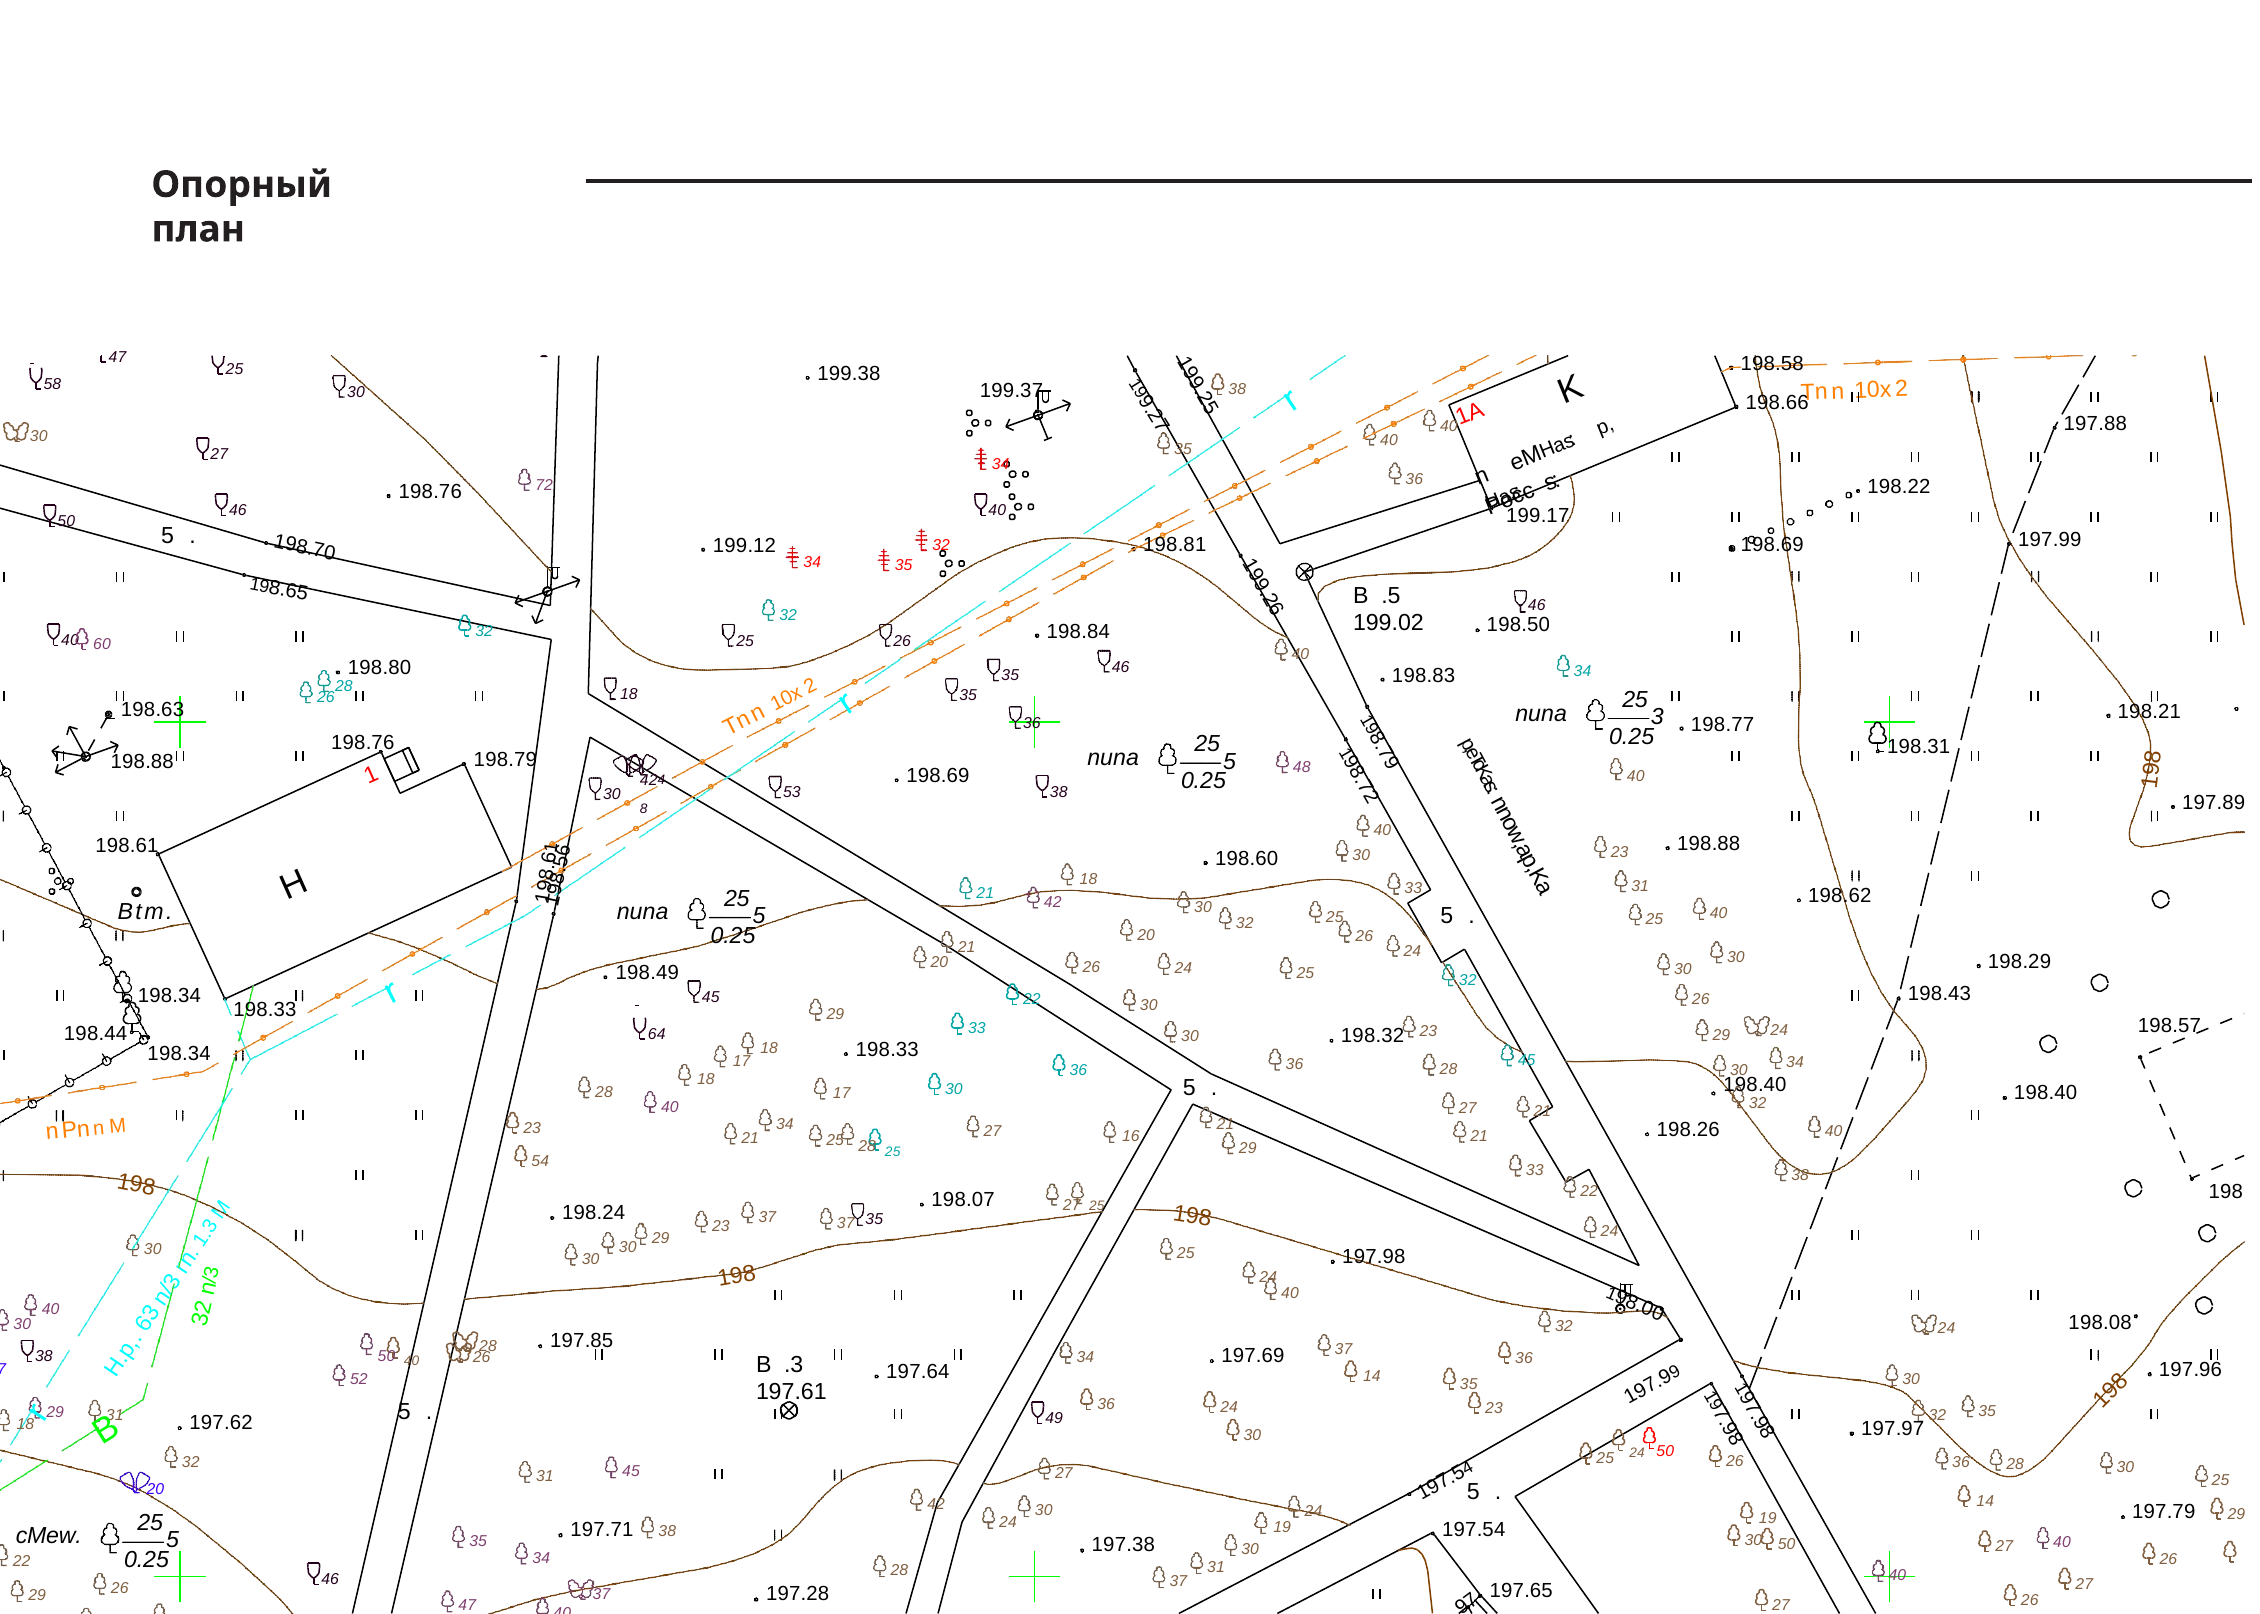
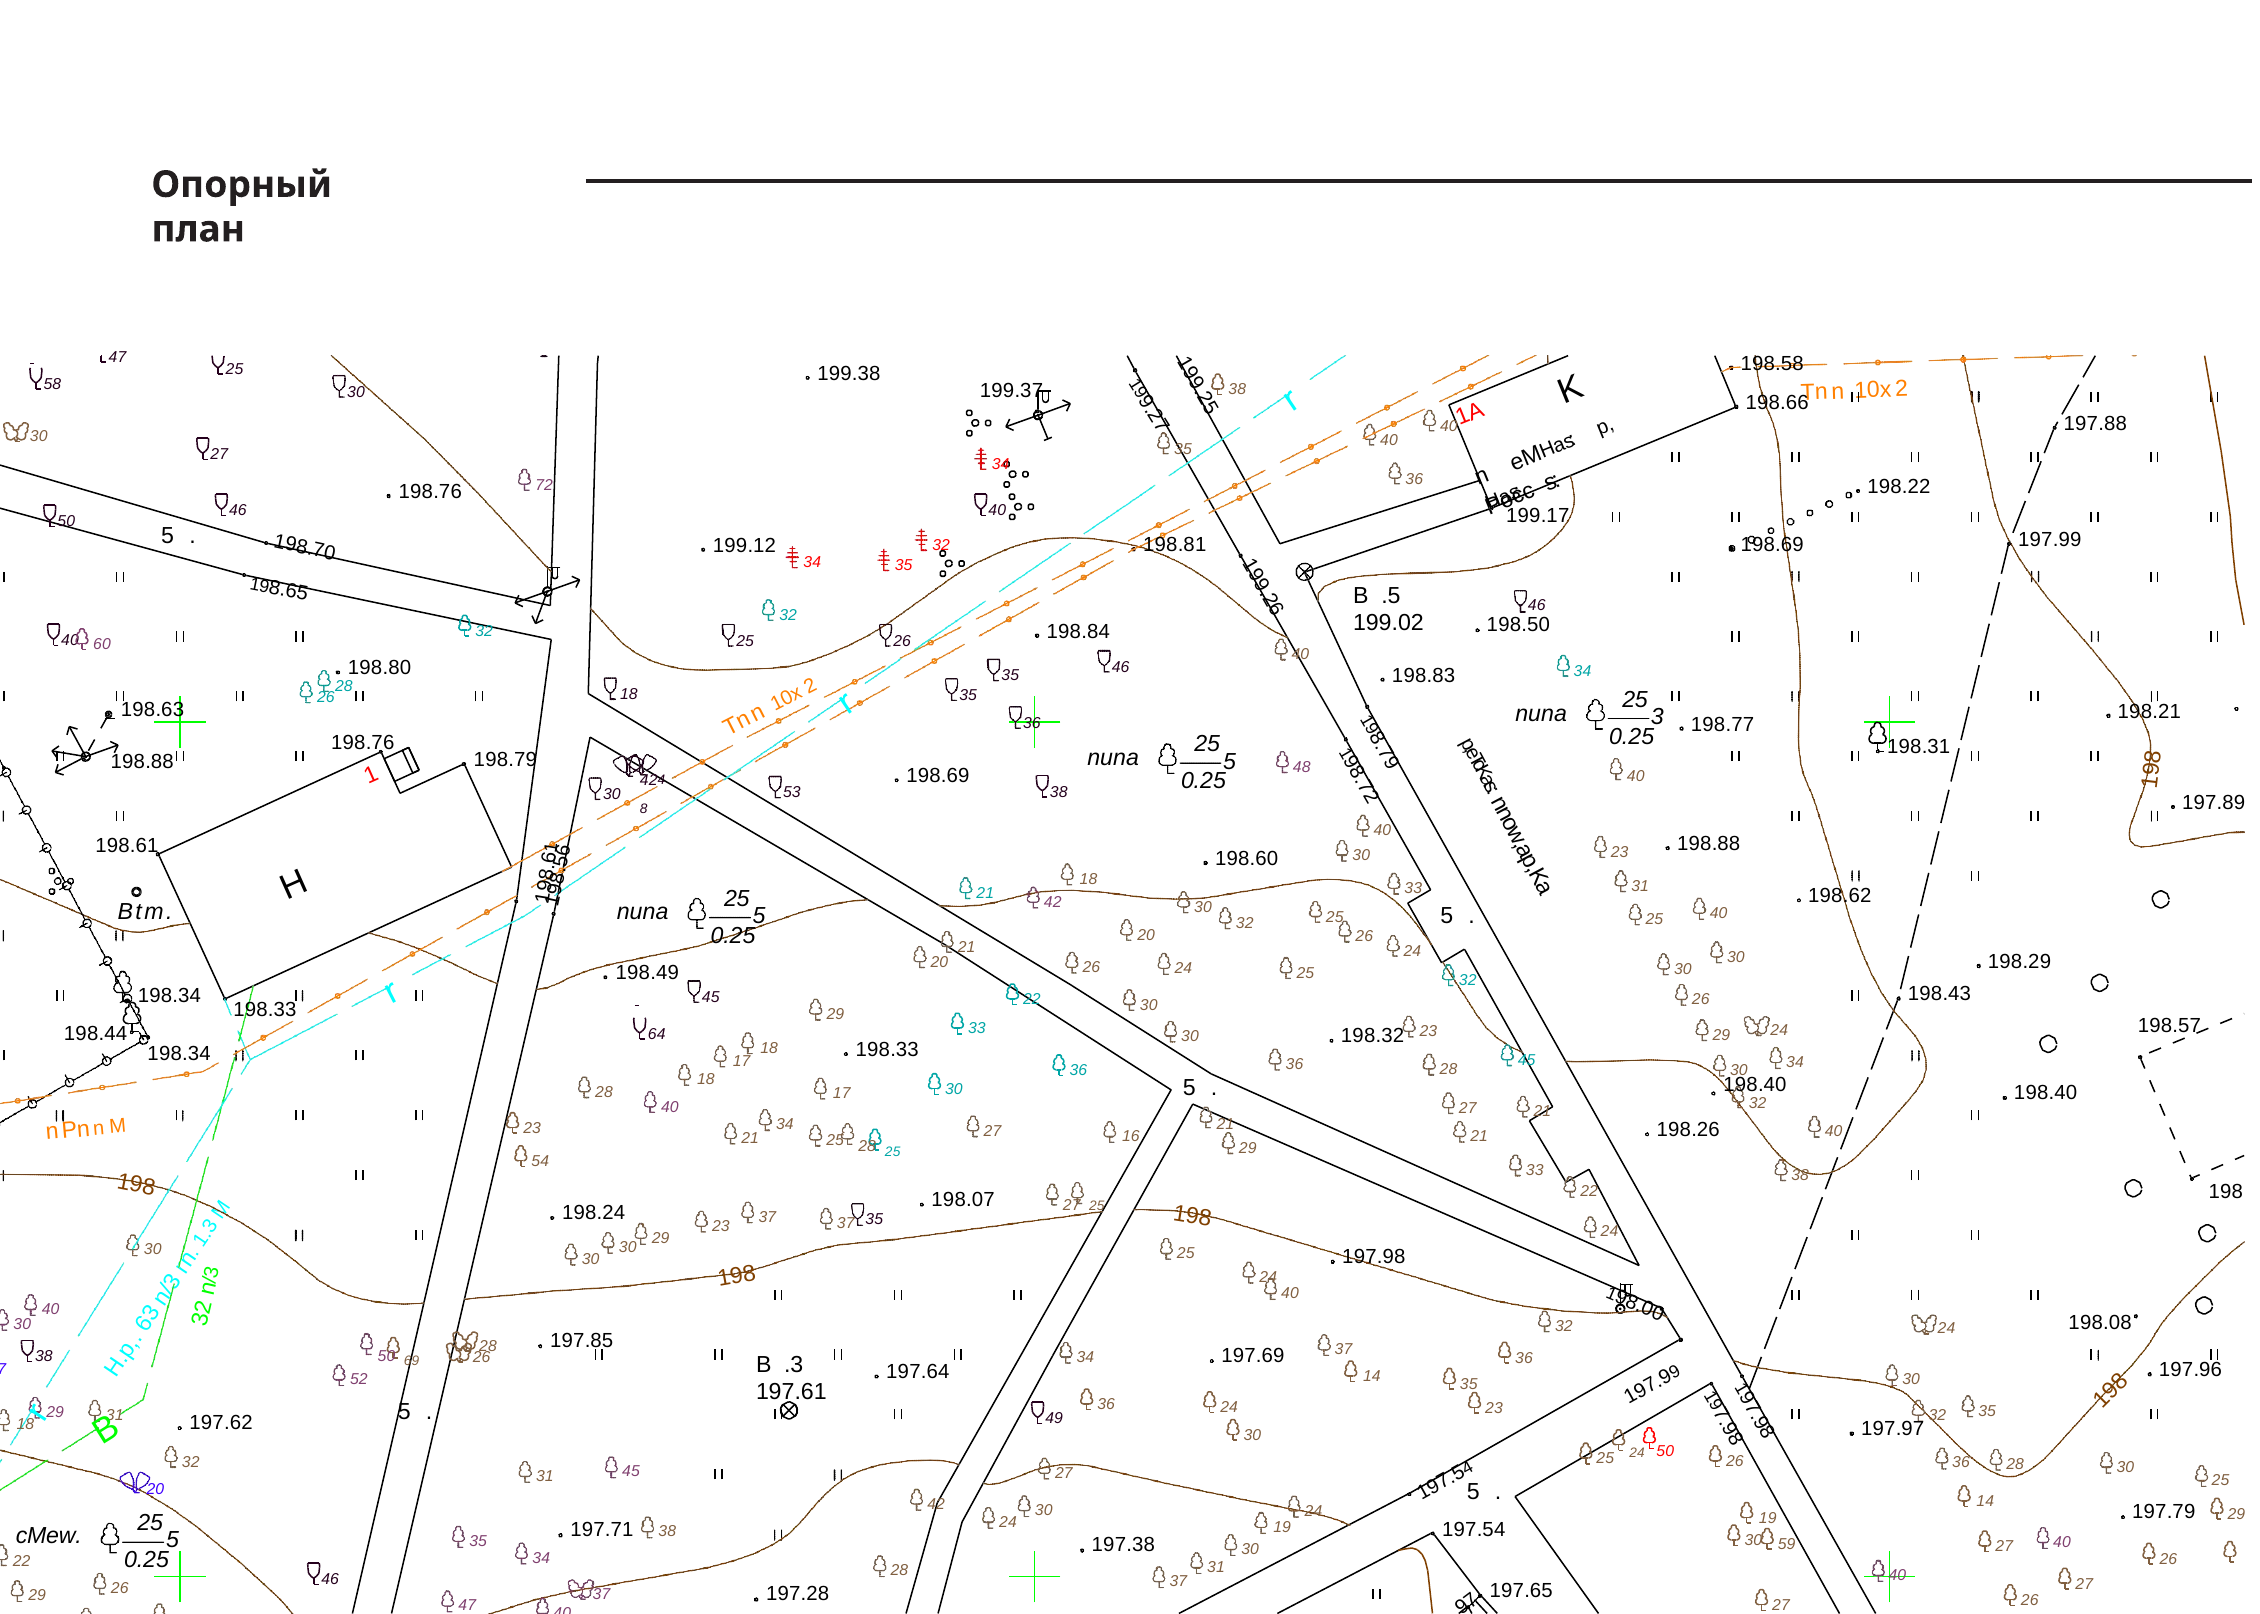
40: 40 -> 69 (412, 1361)
50: 50 -> 59 (1787, 1544)
